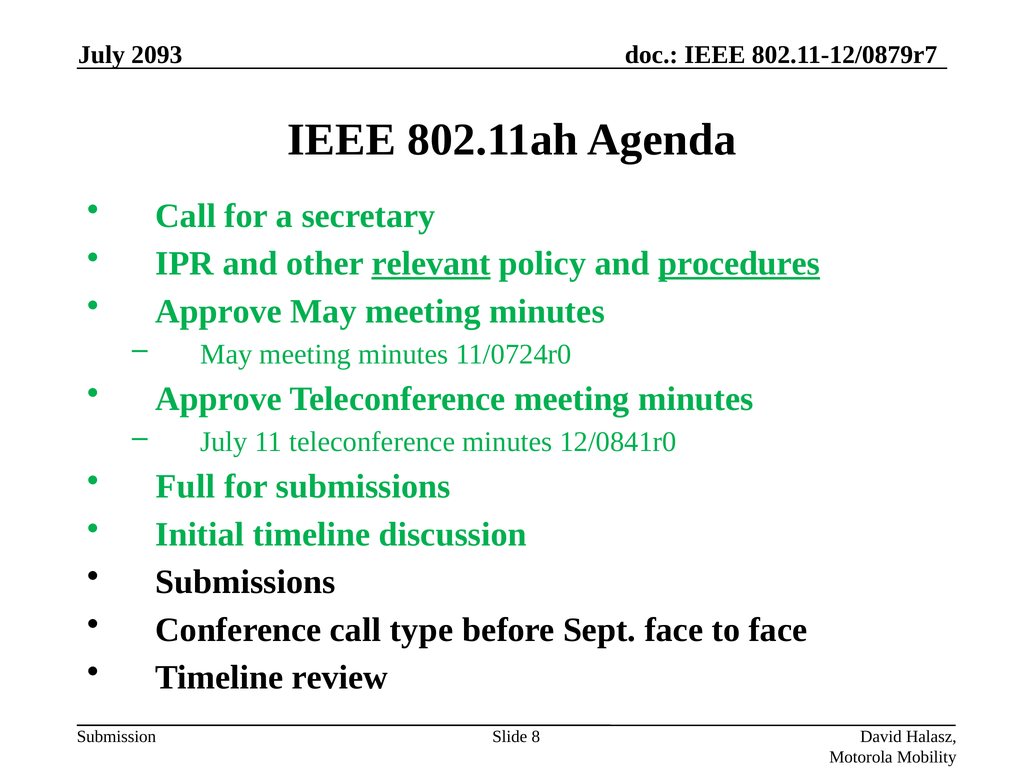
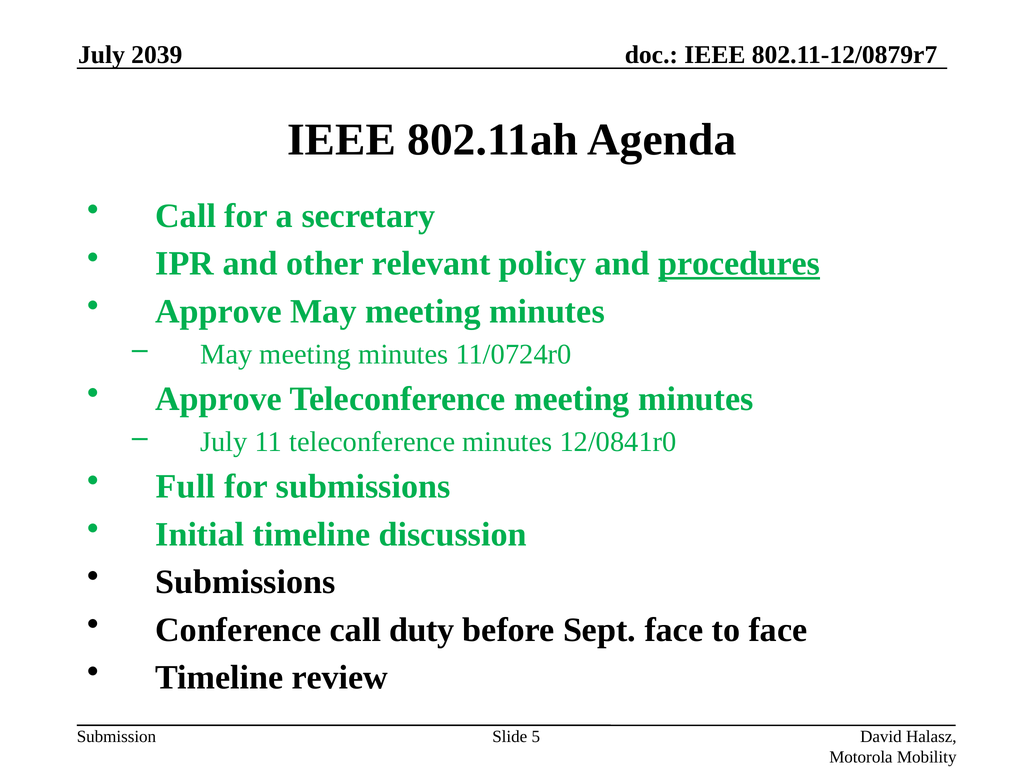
2093: 2093 -> 2039 (157, 55)
relevant underline: present -> none (431, 264)
type: type -> duty (422, 630)
8: 8 -> 5 (536, 737)
